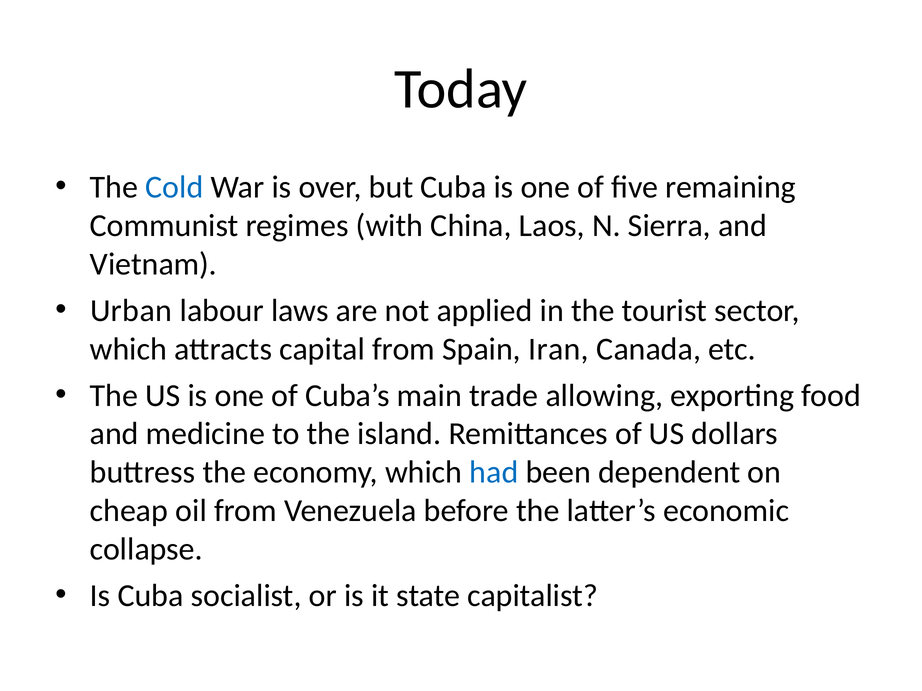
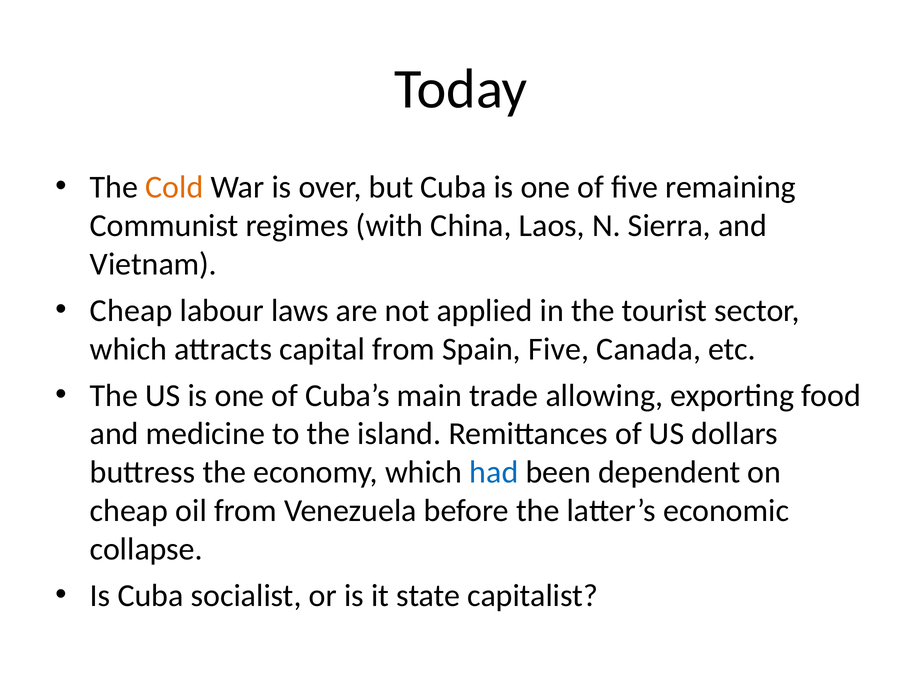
Cold colour: blue -> orange (174, 187)
Urban: Urban -> Cheap (131, 311)
Spain Iran: Iran -> Five (559, 349)
